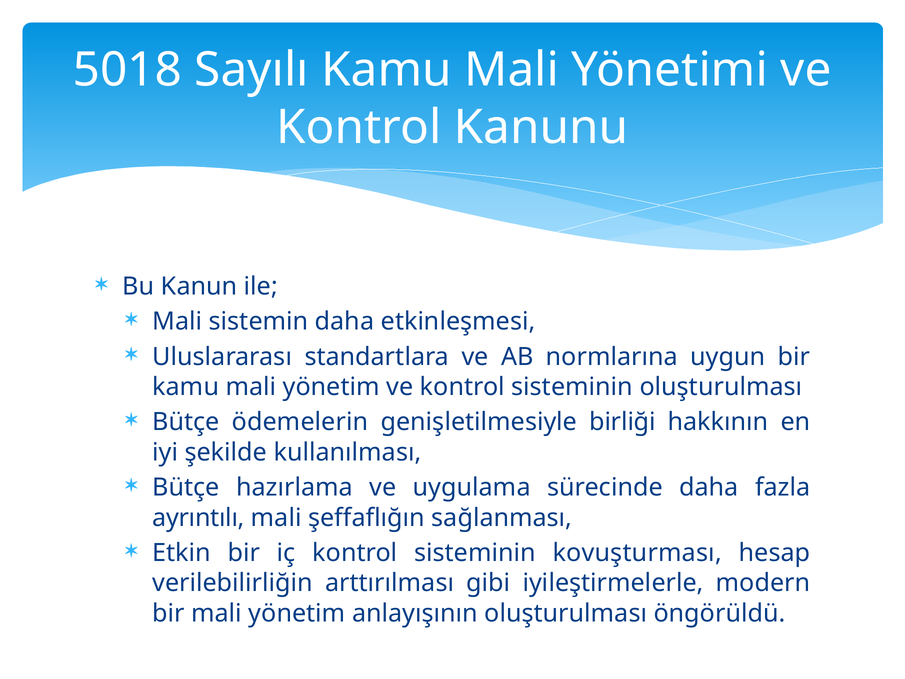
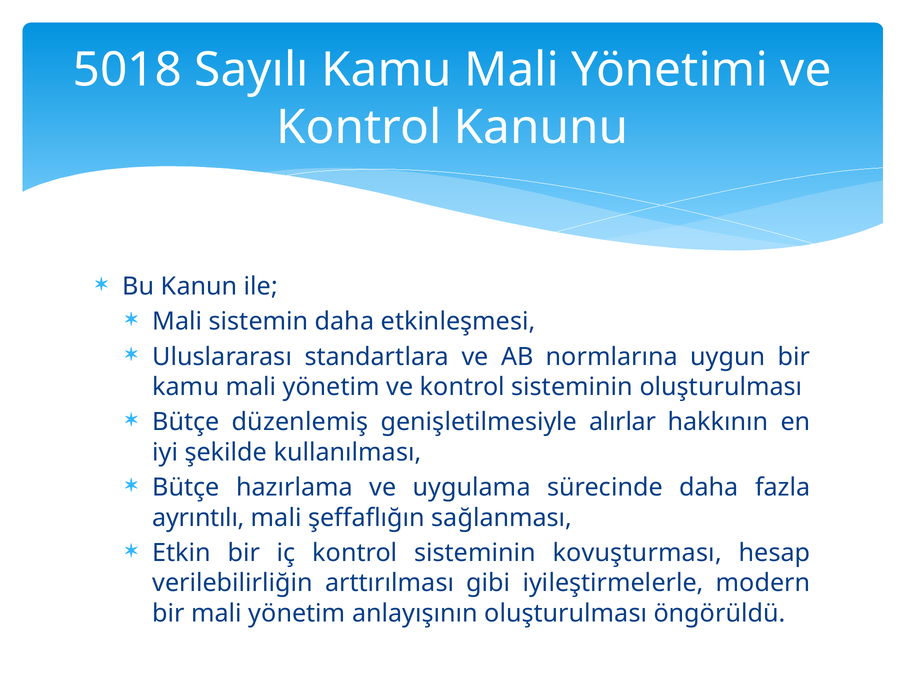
ödemelerin: ödemelerin -> düzenlemiş (300, 422)
birliği: birliği -> alırlar (623, 422)
